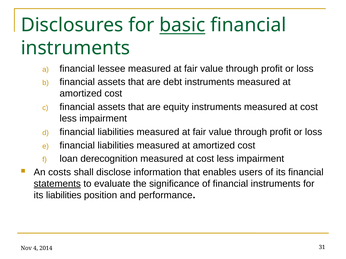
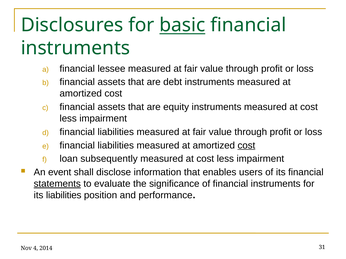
cost underline: none -> present (246, 146)
derecognition: derecognition -> subsequently (109, 159)
costs: costs -> event (60, 173)
